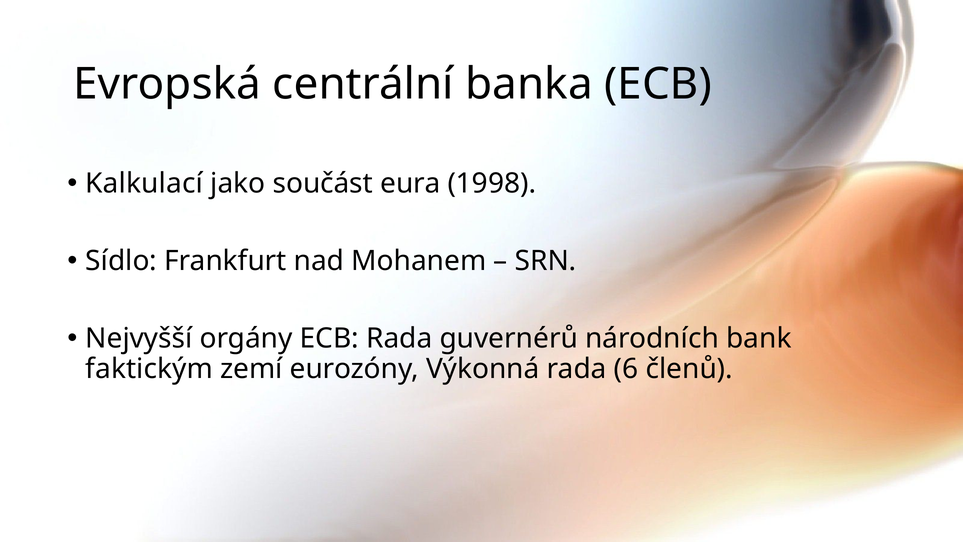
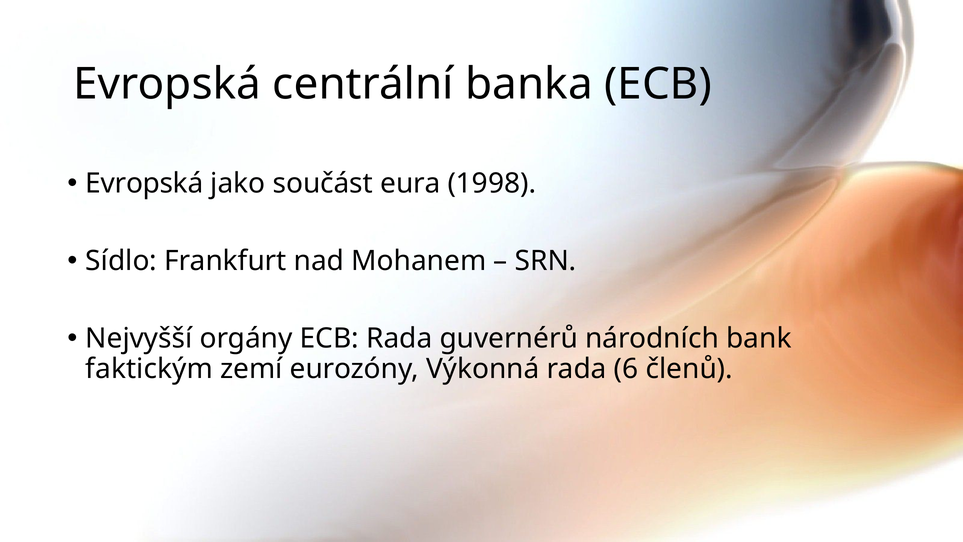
Kalkulací: Kalkulací -> Evropská (144, 183)
